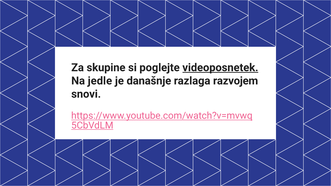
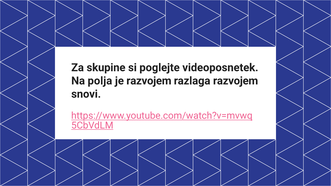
videoposnetek underline: present -> none (220, 68)
jedle: jedle -> polja (100, 81)
je današnje: današnje -> razvojem (149, 81)
